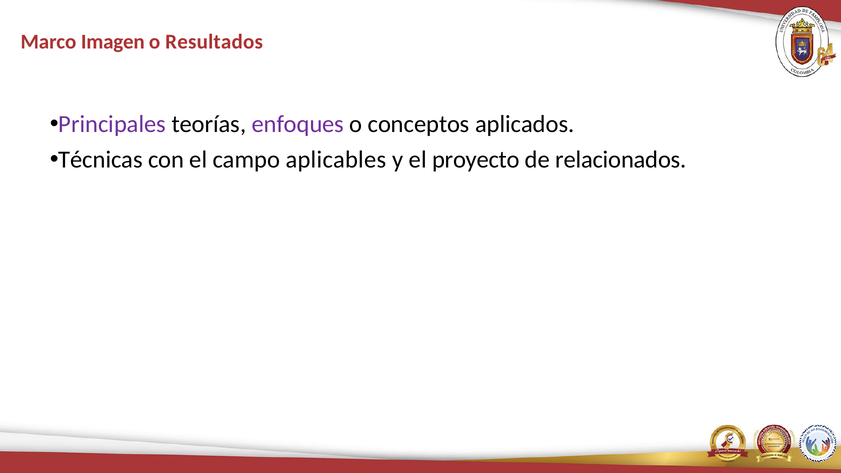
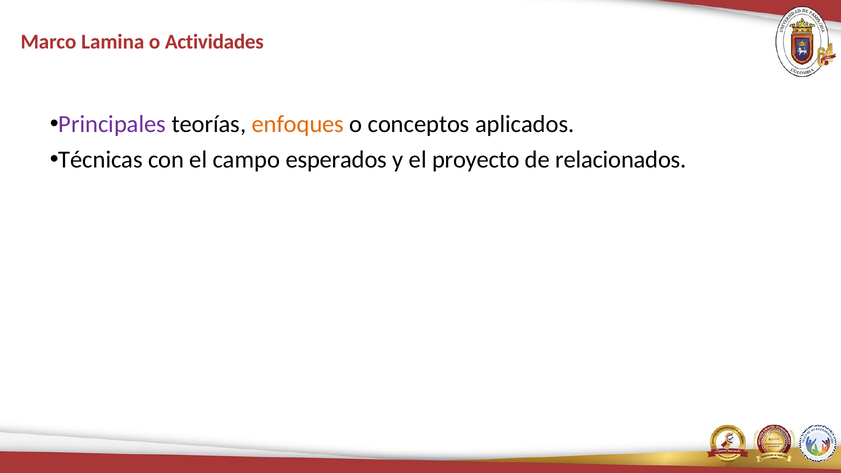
Imagen: Imagen -> Lamina (113, 42)
Resultados: Resultados -> Actividades (214, 42)
enfoques colour: purple -> orange (298, 124)
aplicables: aplicables -> esperados (336, 160)
